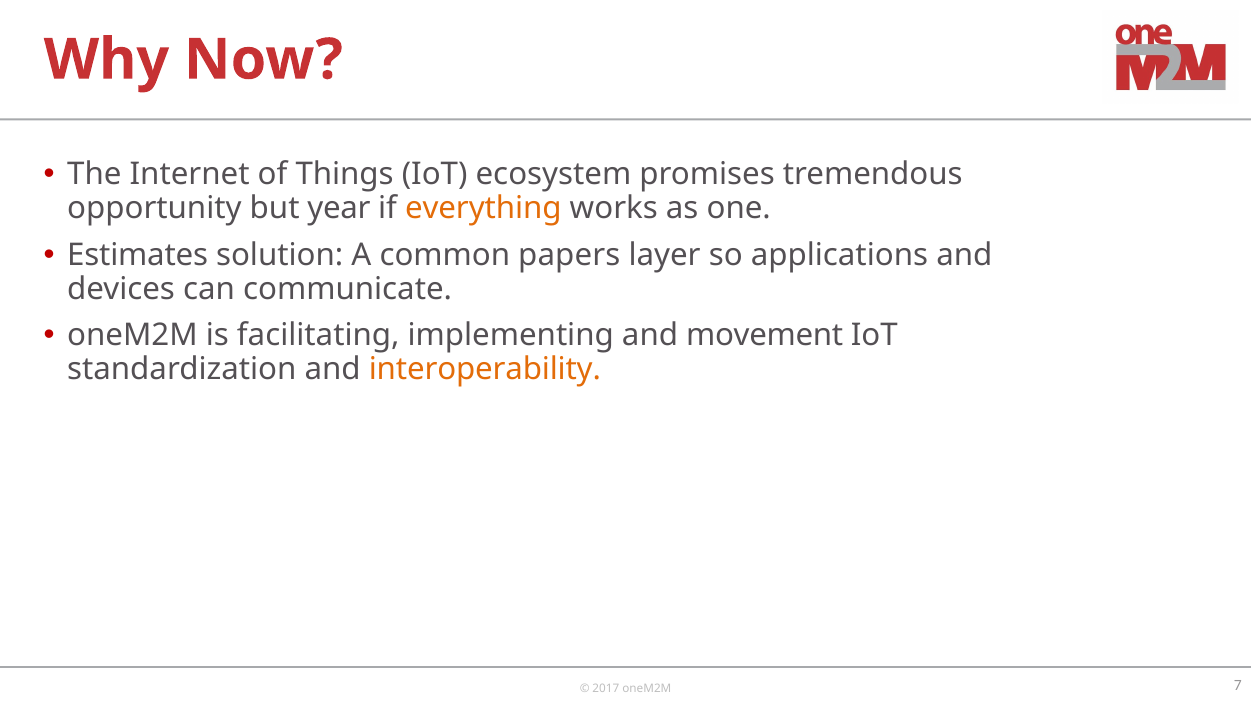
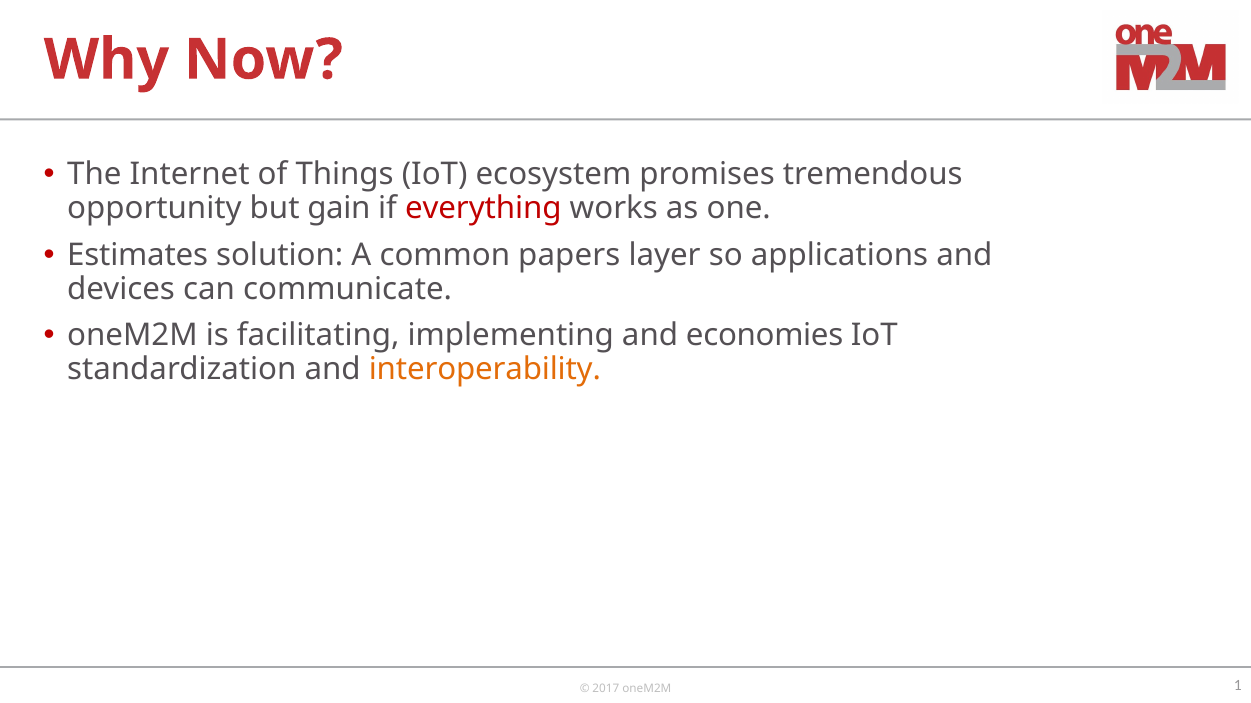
year: year -> gain (339, 208)
everything colour: orange -> red (483, 208)
movement: movement -> economies (765, 336)
7: 7 -> 1 (1238, 686)
